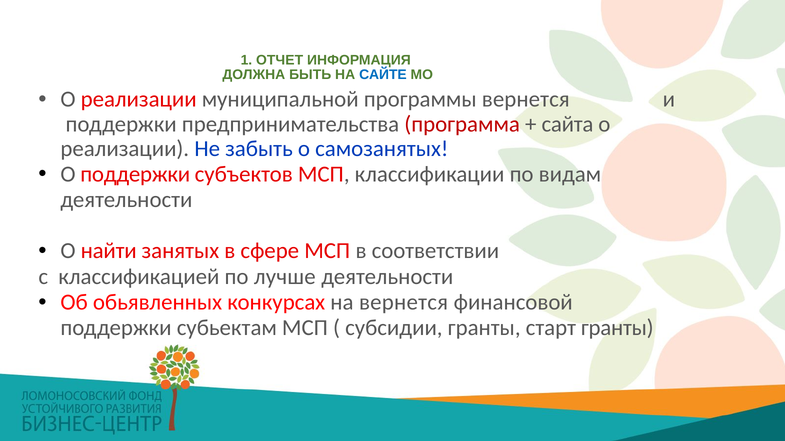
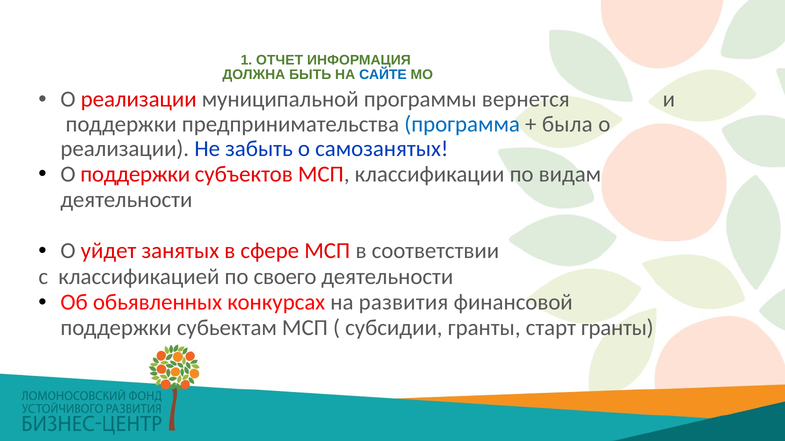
программа colour: red -> blue (462, 124)
сайта: сайта -> была (567, 124)
найти: найти -> уйдет (109, 251)
лучше: лучше -> своего (285, 277)
на вернется: вернется -> развития (404, 303)
